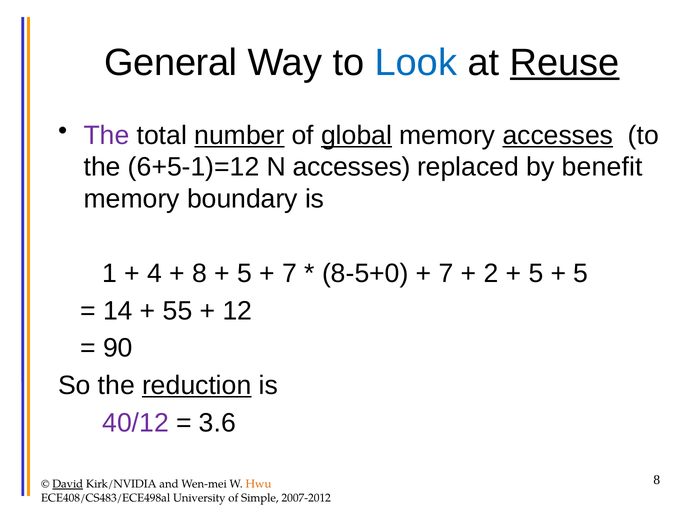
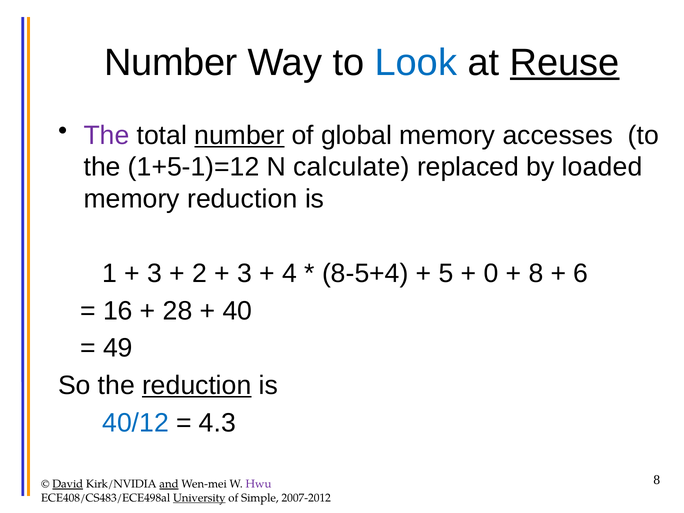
General: General -> Number (171, 62)
global underline: present -> none (357, 135)
accesses underline: present -> none (558, 135)
6+5-1)=12: 6+5-1)=12 -> 1+5-1)=12 (194, 167)
N accesses: accesses -> calculate (351, 167)
benefit: benefit -> loaded (602, 167)
memory boundary: boundary -> reduction (242, 199)
4: 4 -> 3 (155, 274)
8: 8 -> 2 (200, 274)
5: 5 -> 3 (245, 274)
7: 7 -> 4 (290, 274)
8-5+0: 8-5+0 -> 8-5+4 (365, 274)
7: 7 -> 5 (446, 274)
2: 2 -> 0 (491, 274)
5: 5 -> 8 (536, 274)
5: 5 -> 6 (581, 274)
14: 14 -> 16 (118, 311)
55: 55 -> 28 (178, 311)
12: 12 -> 40 (237, 311)
90: 90 -> 49 (118, 348)
40/12 colour: purple -> blue (136, 423)
3.6: 3.6 -> 4.3 (217, 423)
and underline: none -> present (169, 484)
Hwu colour: orange -> purple (259, 484)
University underline: none -> present (199, 498)
